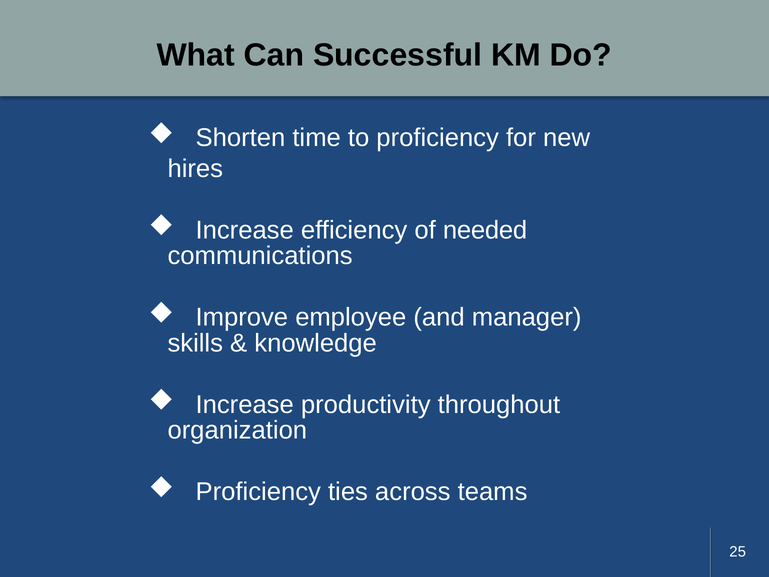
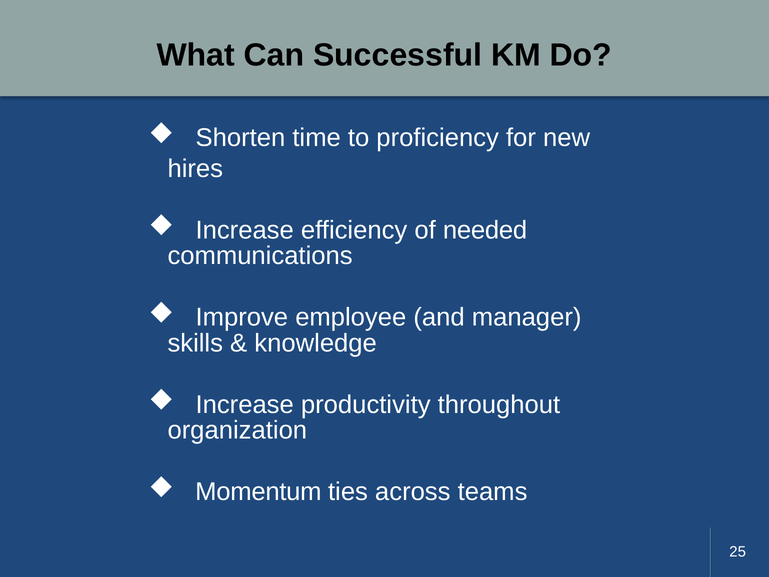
Proficiency: Proficiency -> Momentum (258, 492)
